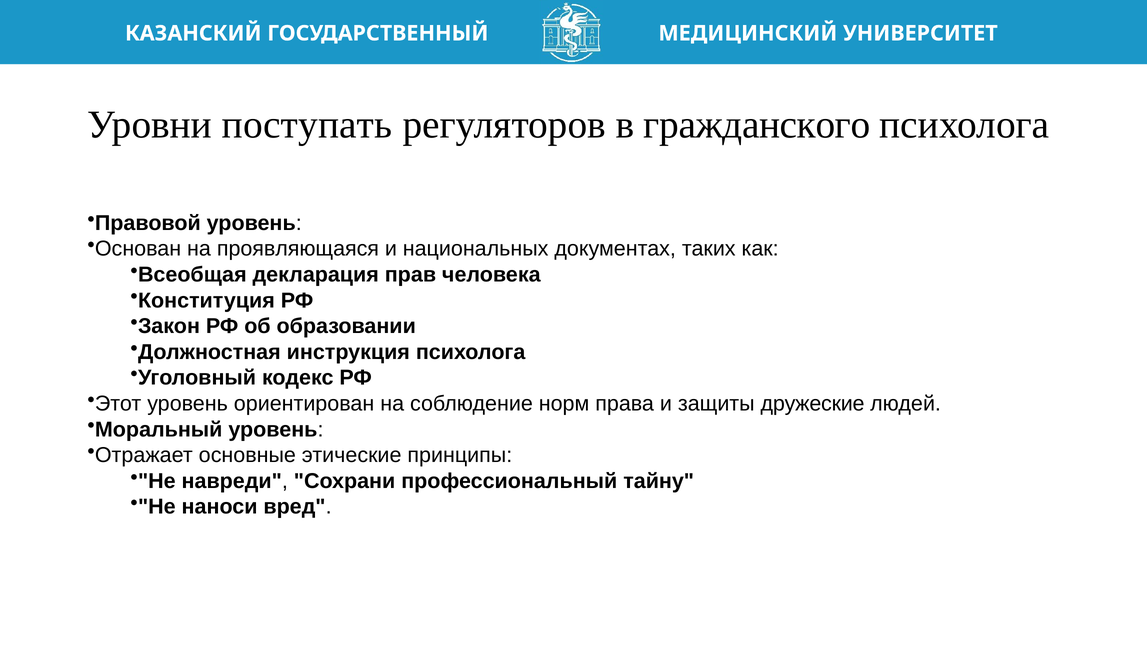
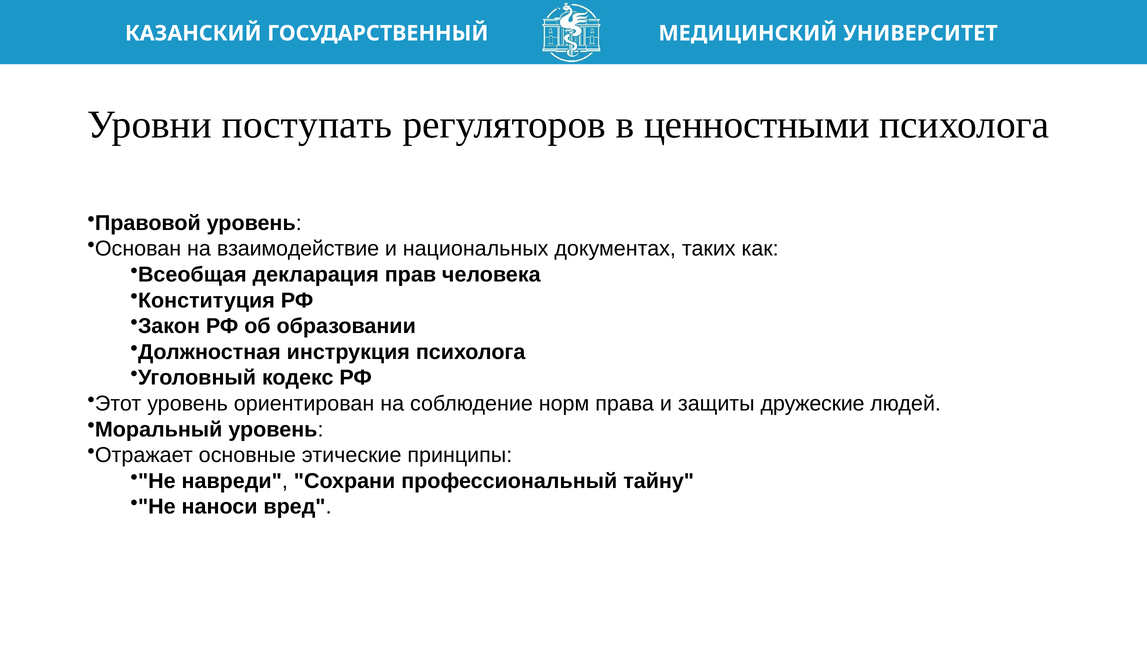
гражданского: гражданского -> ценностными (757, 125)
проявляющаяся: проявляющаяся -> взаимодействие (298, 249)
